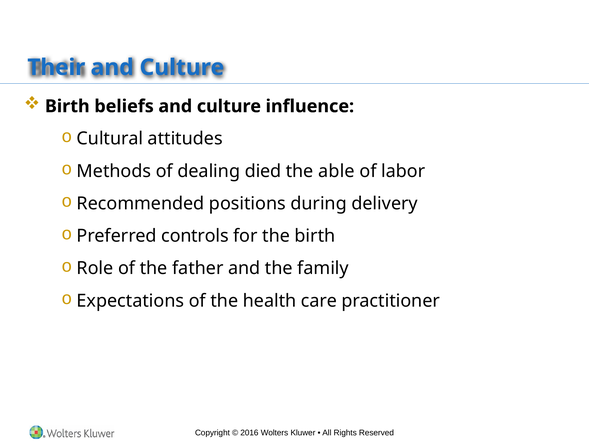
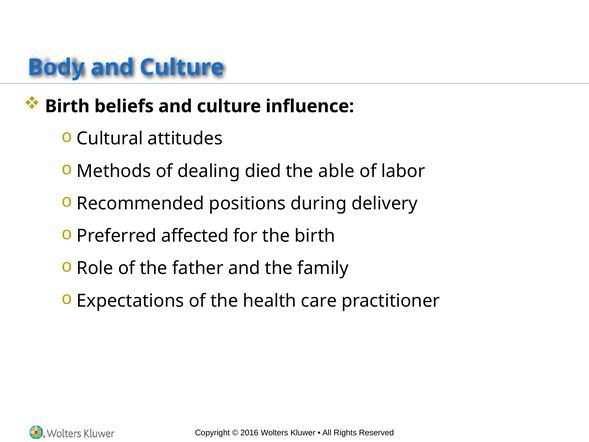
Their: Their -> Body (56, 67)
controls: controls -> affected (195, 236)
